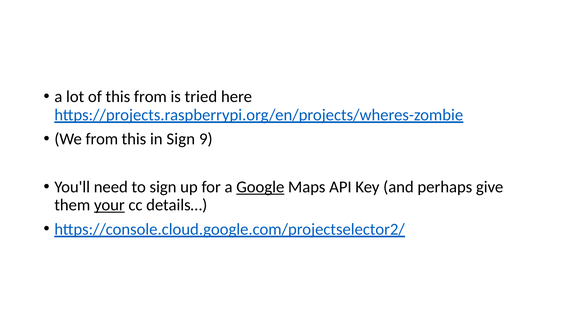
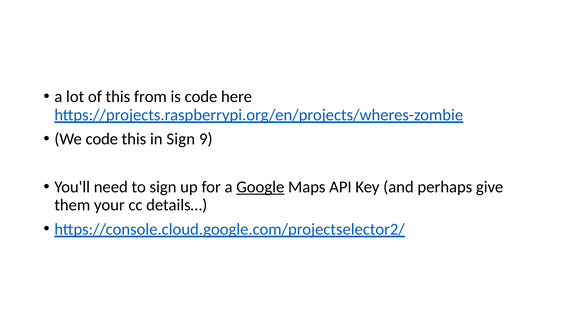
is tried: tried -> code (201, 97)
We from: from -> code (102, 139)
your underline: present -> none (109, 205)
